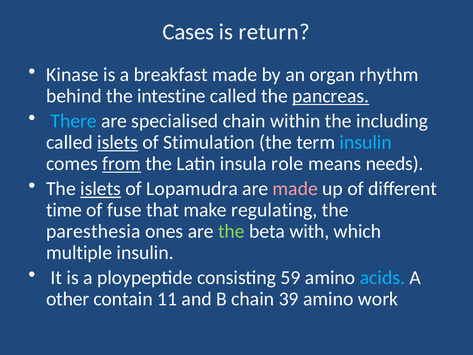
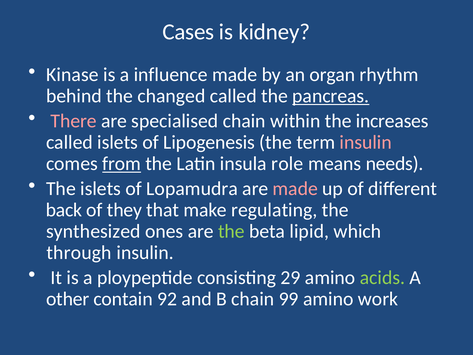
return: return -> kidney (274, 32)
breakfast: breakfast -> influence (171, 75)
intestine: intestine -> changed (171, 96)
There colour: light blue -> pink (74, 121)
including: including -> increases (392, 121)
islets underline: present -> none (118, 142)
Stimulation: Stimulation -> Lipogenesis (209, 142)
insulin colour: light blue -> pink (366, 142)
islets underline: present -> none (101, 189)
time: time -> back (64, 210)
fuse: fuse -> they (124, 210)
paresthesia: paresthesia -> synthesized (93, 231)
with: with -> lipid (309, 231)
multiple: multiple -> through (79, 253)
59: 59 -> 29 (291, 278)
acids colour: light blue -> light green (382, 278)
11: 11 -> 92 (167, 299)
39: 39 -> 99 (289, 299)
